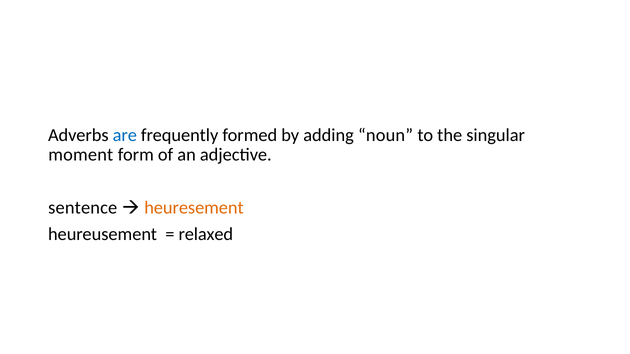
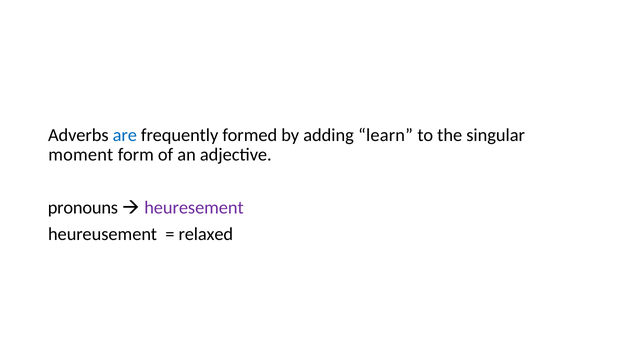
noun: noun -> learn (386, 135)
sentence: sentence -> pronouns (83, 208)
heuresement colour: orange -> purple (194, 208)
